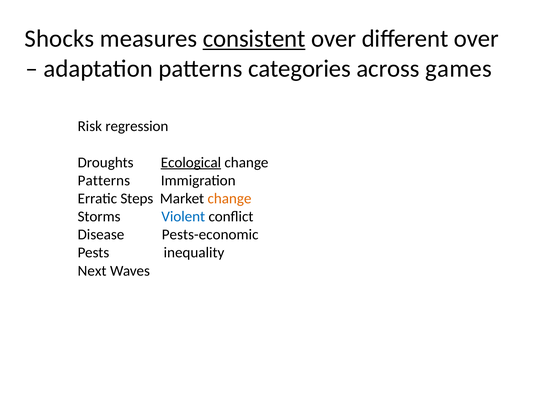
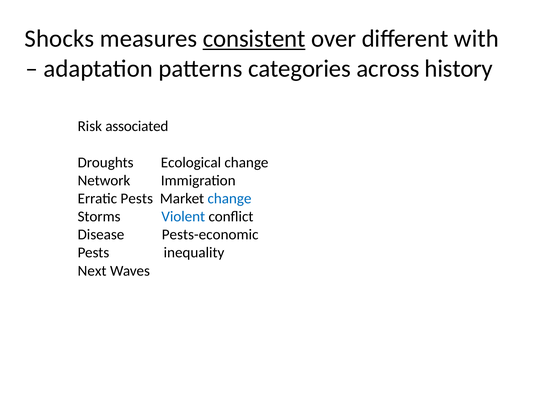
different over: over -> with (476, 39)
games: games -> history (459, 69)
regression: regression -> associated (137, 126)
Ecological underline: present -> none (191, 163)
Patterns: Patterns -> Network (104, 181)
Erratic Steps: Steps -> Pests (137, 199)
change colour: orange -> blue (229, 199)
